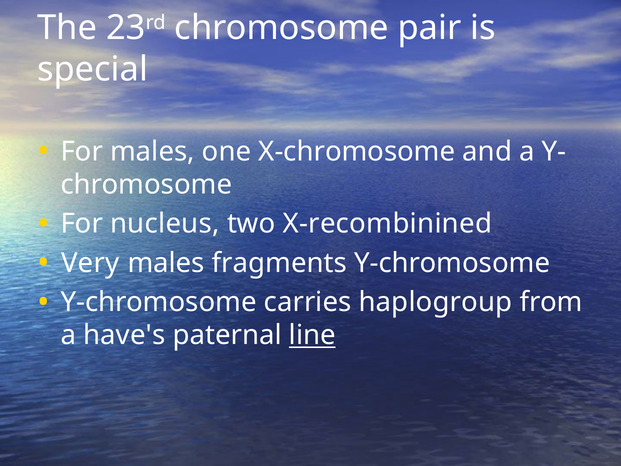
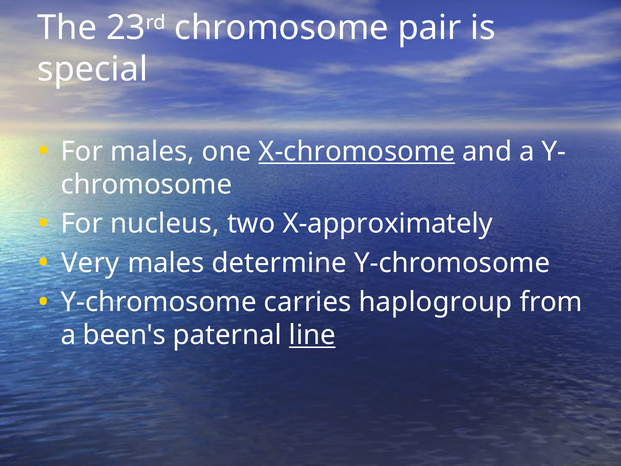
X-chromosome underline: none -> present (357, 151)
X-recombinined: X-recombinined -> X-approximately (388, 224)
fragments: fragments -> determine (279, 263)
have's: have's -> been's (124, 335)
